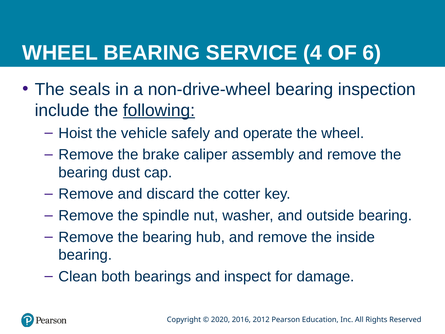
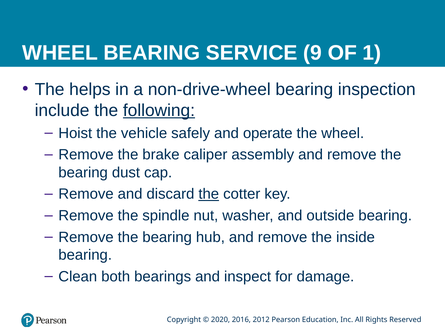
4: 4 -> 9 (313, 53)
6: 6 -> 1 (372, 53)
seals: seals -> helps (90, 89)
the underline: none -> present (209, 194)
